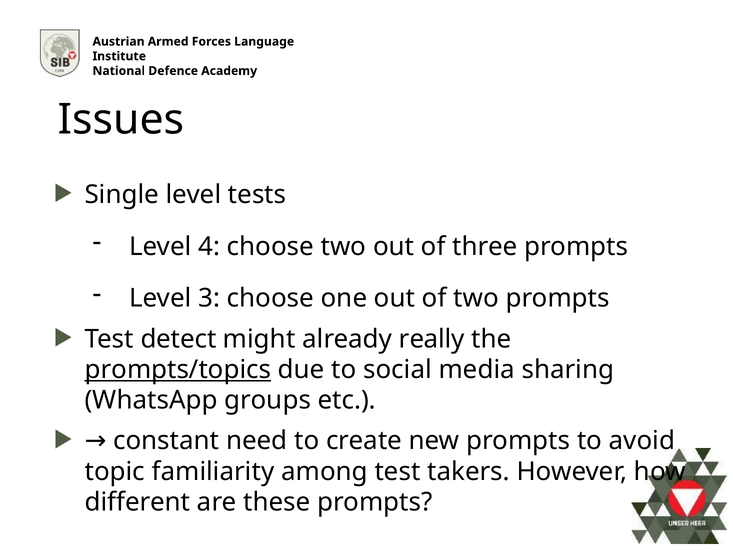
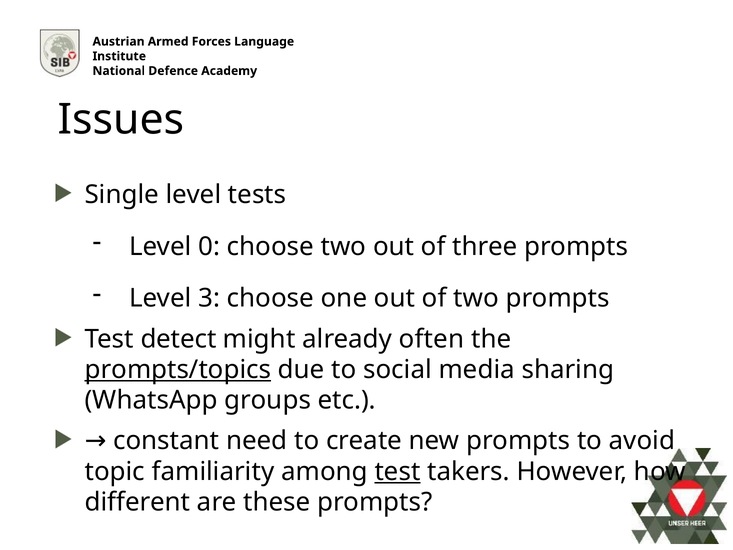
4: 4 -> 0 (209, 246)
really: really -> often (432, 339)
test underline: none -> present (397, 471)
